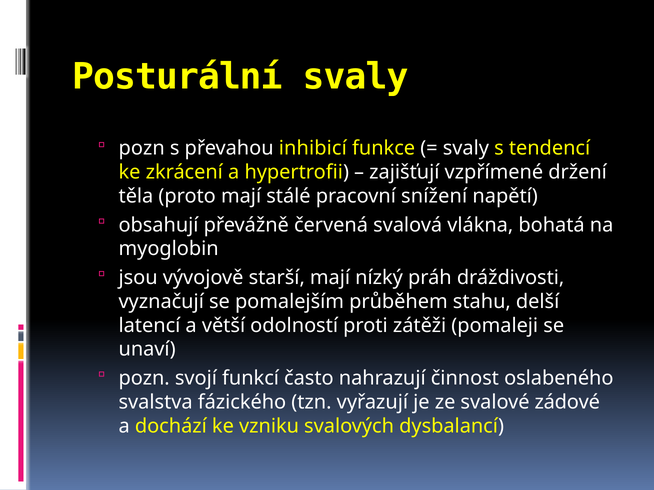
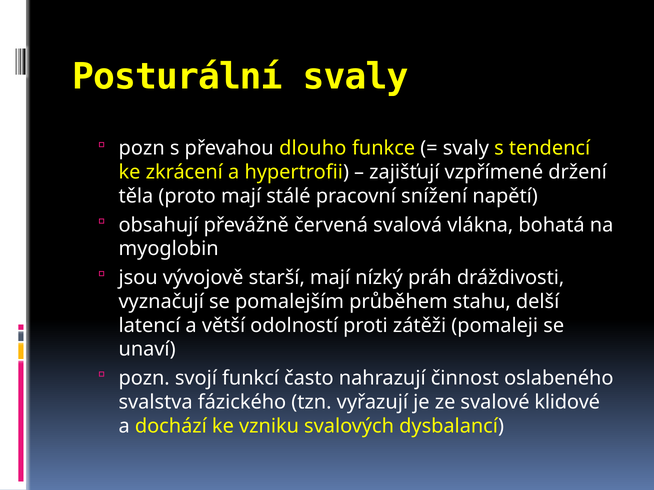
inhibicí: inhibicí -> dlouho (313, 149)
zádové: zádové -> klidové (567, 402)
